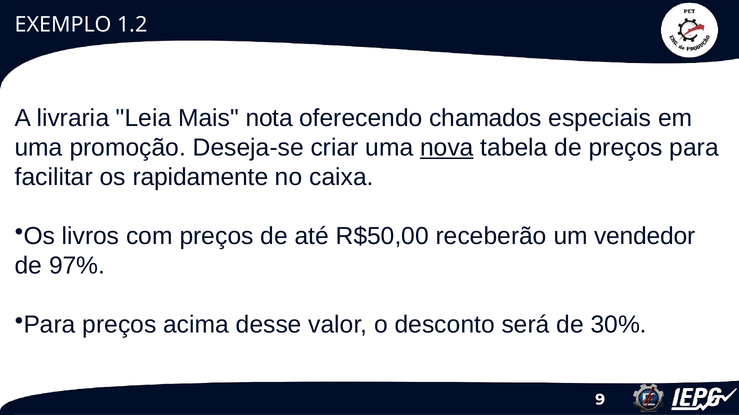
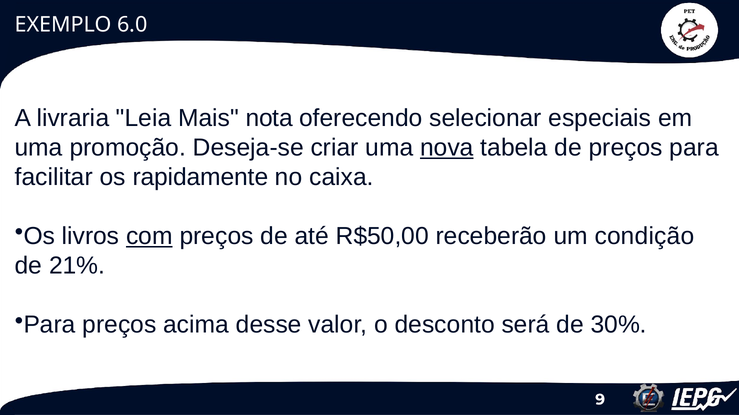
1.2: 1.2 -> 6.0 (132, 24)
chamados: chamados -> selecionar (485, 118)
com underline: none -> present (149, 237)
vendedor: vendedor -> condição (645, 237)
97%: 97% -> 21% (77, 266)
